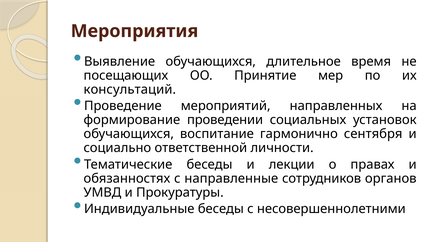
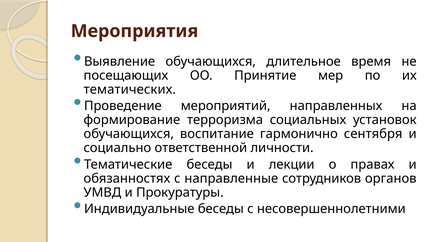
консультаций: консультаций -> тематических (130, 89)
проведении: проведении -> терроризма (225, 120)
